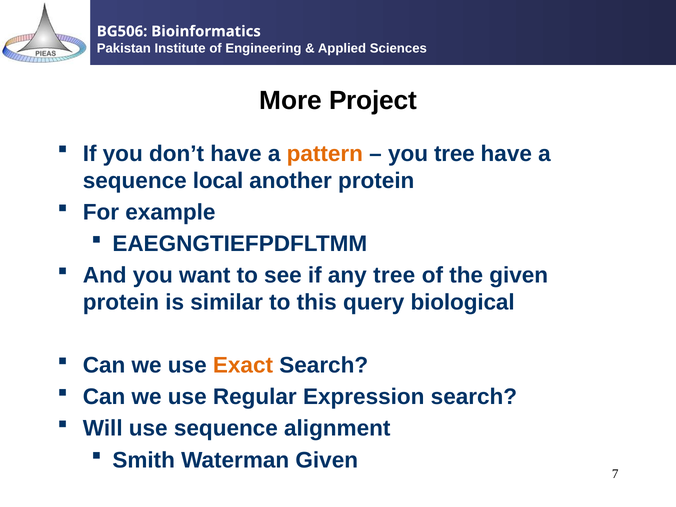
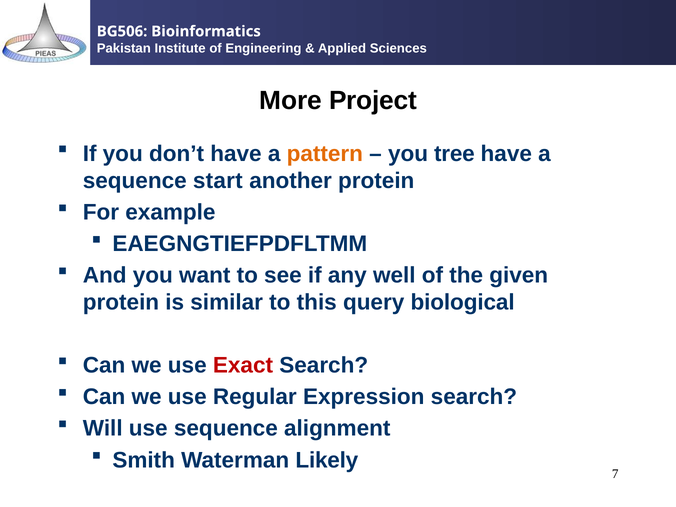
local: local -> start (218, 181)
any tree: tree -> well (394, 275)
Exact colour: orange -> red (243, 365)
Waterman Given: Given -> Likely (327, 460)
